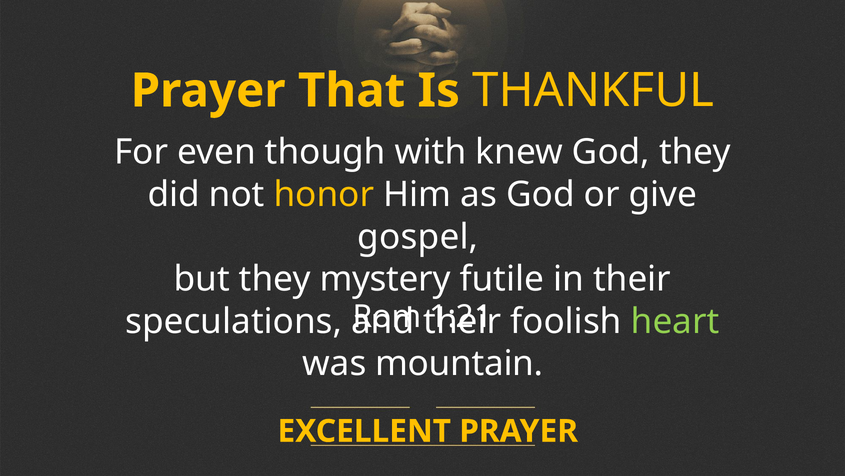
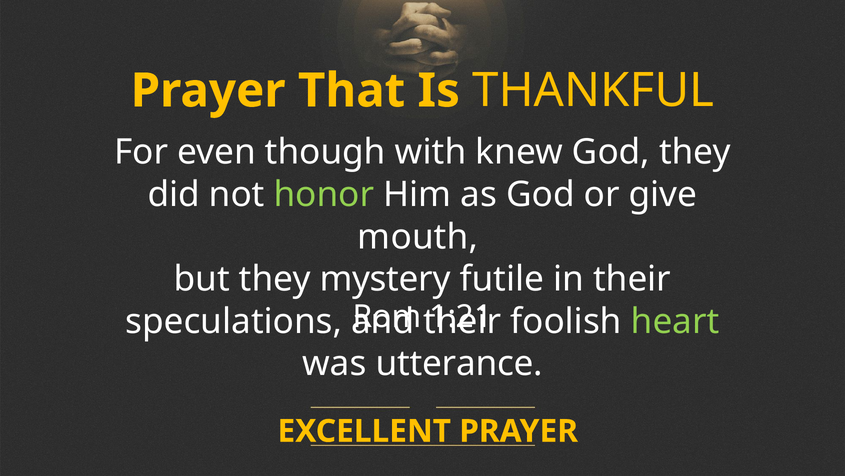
honor colour: yellow -> light green (324, 194)
gospel: gospel -> mouth (418, 237)
mountain: mountain -> utterance (459, 363)
